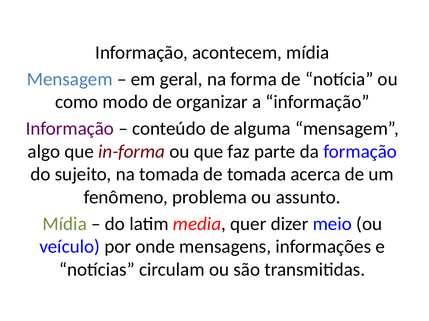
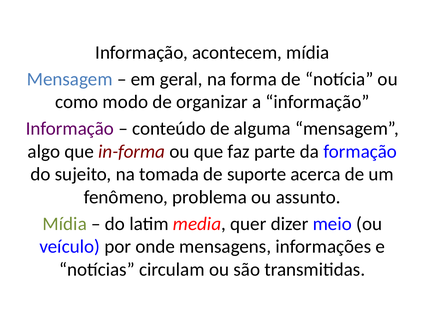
de tomada: tomada -> suporte (257, 175)
